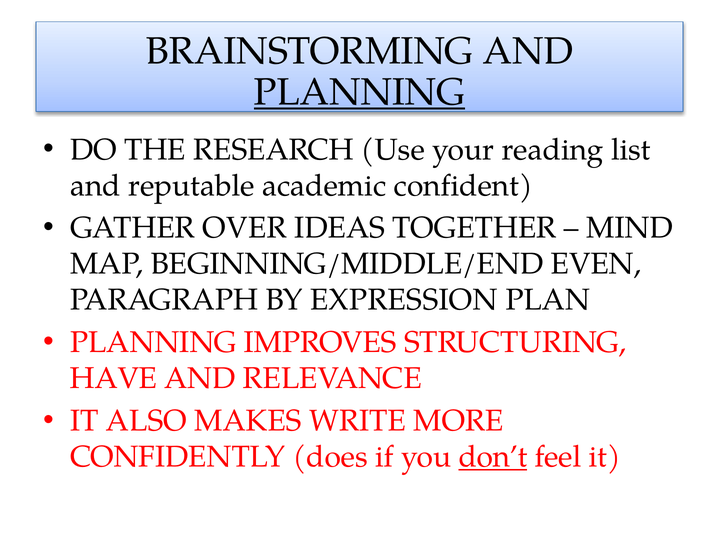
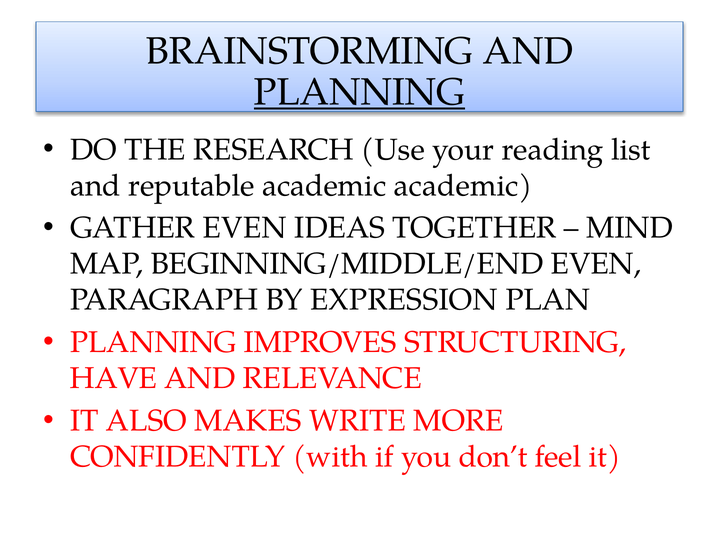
academic confident: confident -> academic (463, 185)
GATHER OVER: OVER -> EVEN (245, 228)
does: does -> with (330, 456)
don’t underline: present -> none (493, 456)
